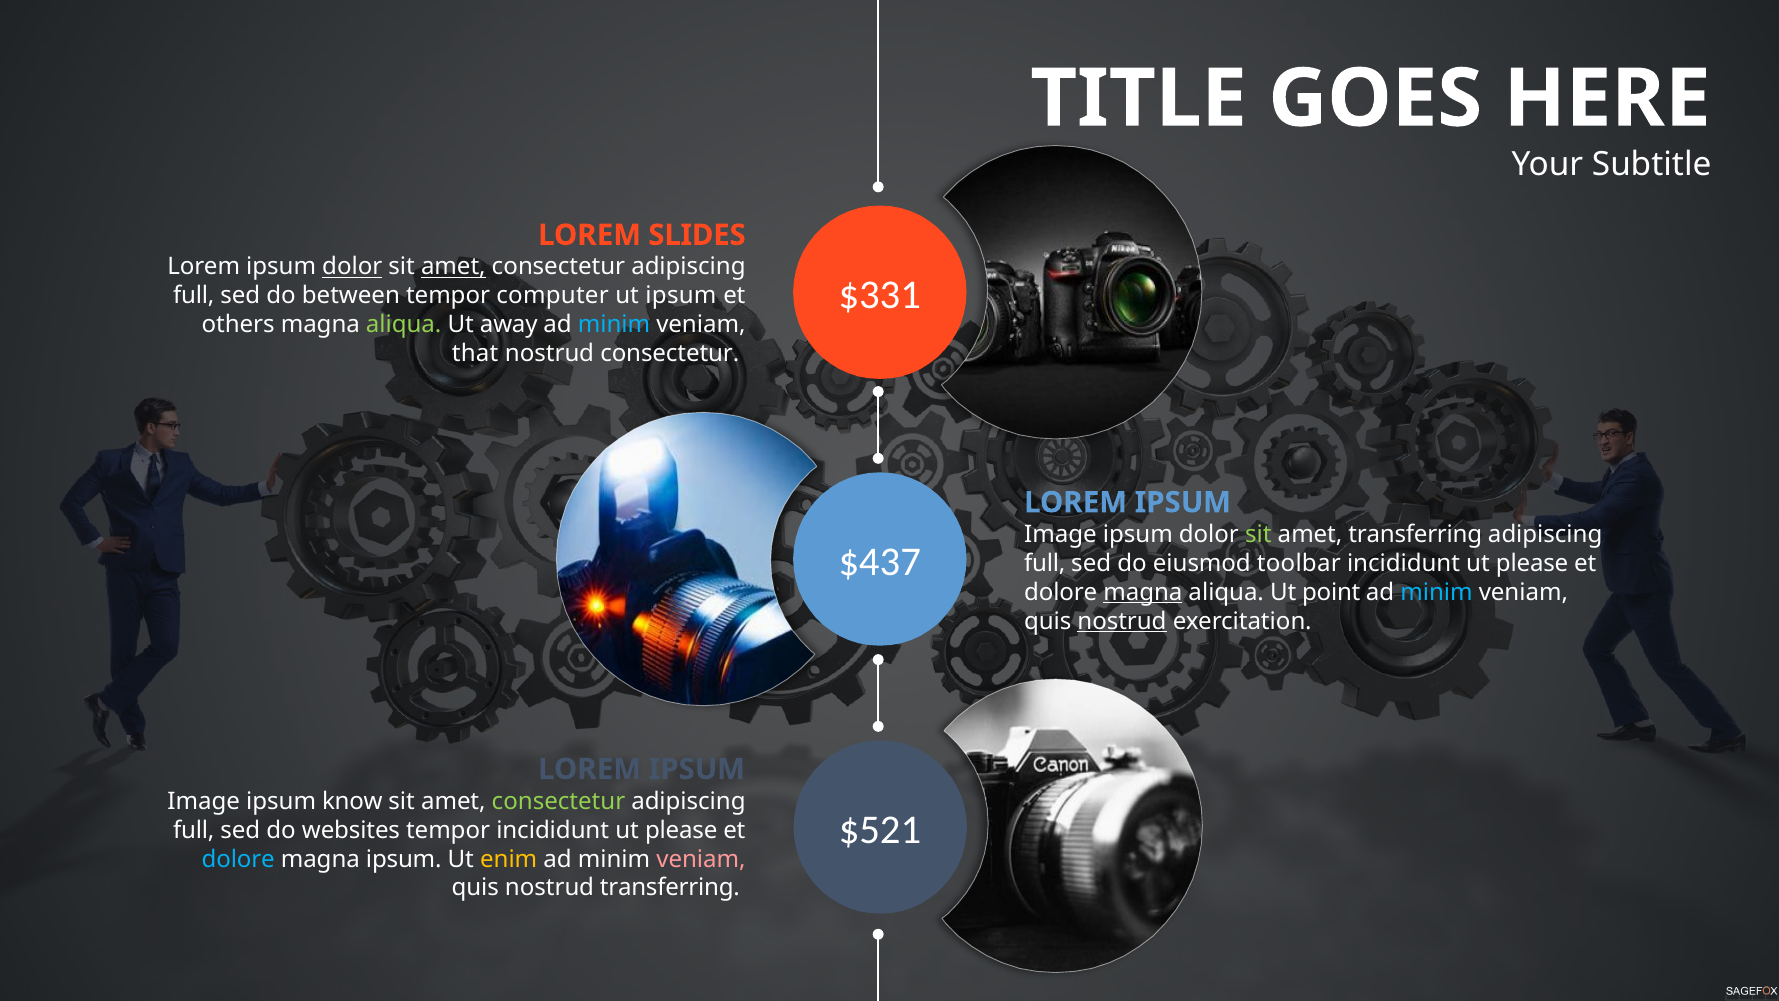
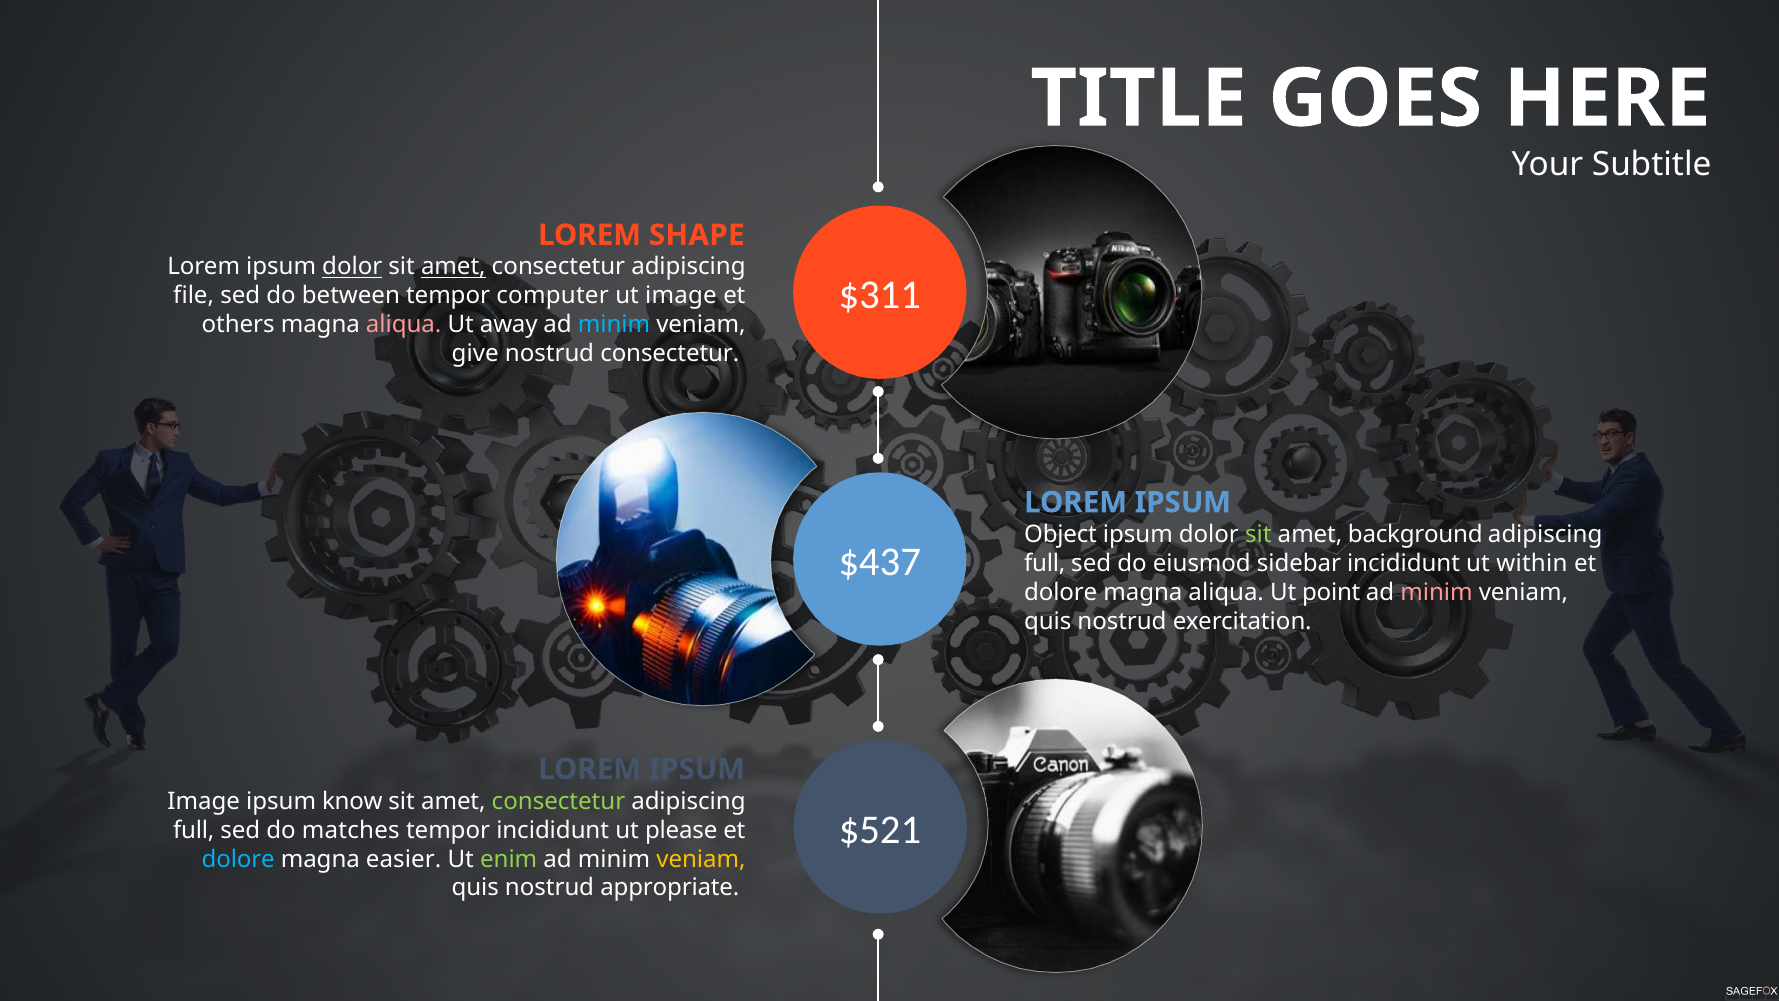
SLIDES: SLIDES -> SHAPE (697, 235)
$331: $331 -> $311 (880, 295)
full: full -> file (194, 296)
ut ipsum: ipsum -> image (681, 296)
aliqua colour: light green -> pink (404, 325)
that: that -> give (475, 354)
Image: Image -> Object (1061, 534)
amet transferring: transferring -> background (1415, 534)
toolbar: toolbar -> sidebar (1299, 563)
please: please -> within (1532, 563)
magna underline: present -> none (1143, 592)
minim colour: light blue -> pink (1437, 592)
nostrud underline: present -> none (1122, 621)
websites: websites -> matches (351, 830)
magna ipsum: ipsum -> easier (404, 859)
enim colour: yellow -> light green (509, 859)
veniam colour: pink -> yellow (701, 859)
nostrud transferring: transferring -> appropriate (670, 888)
